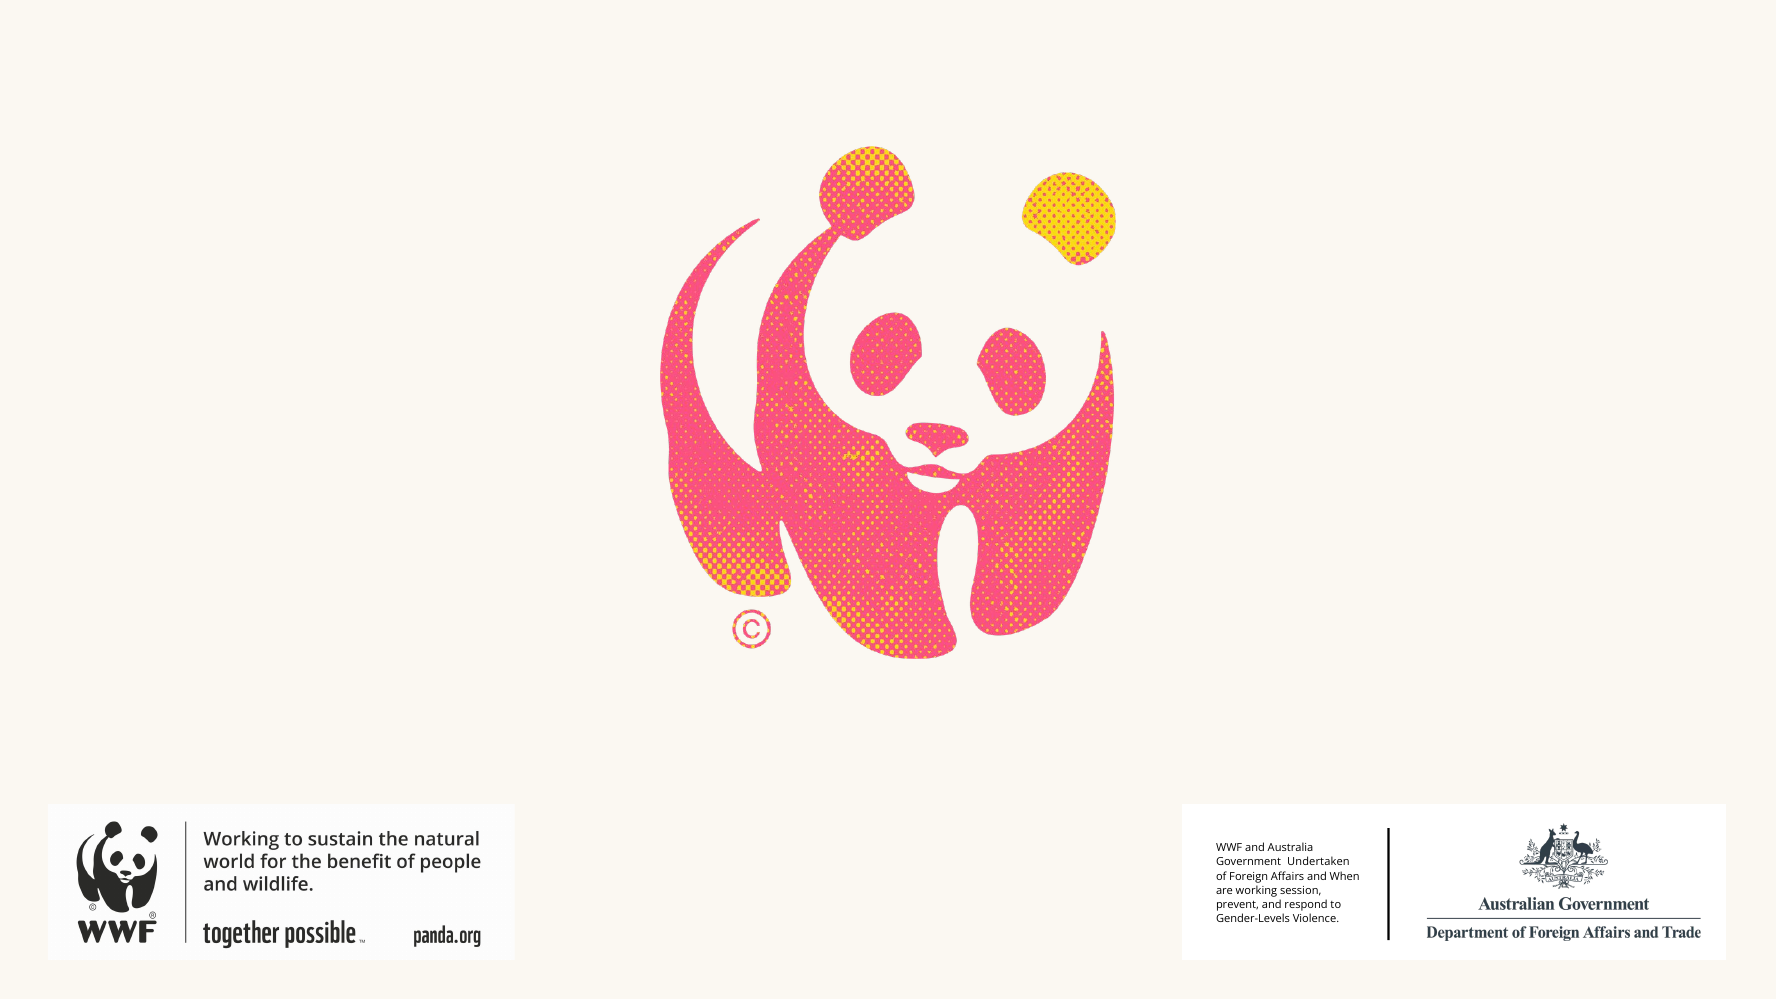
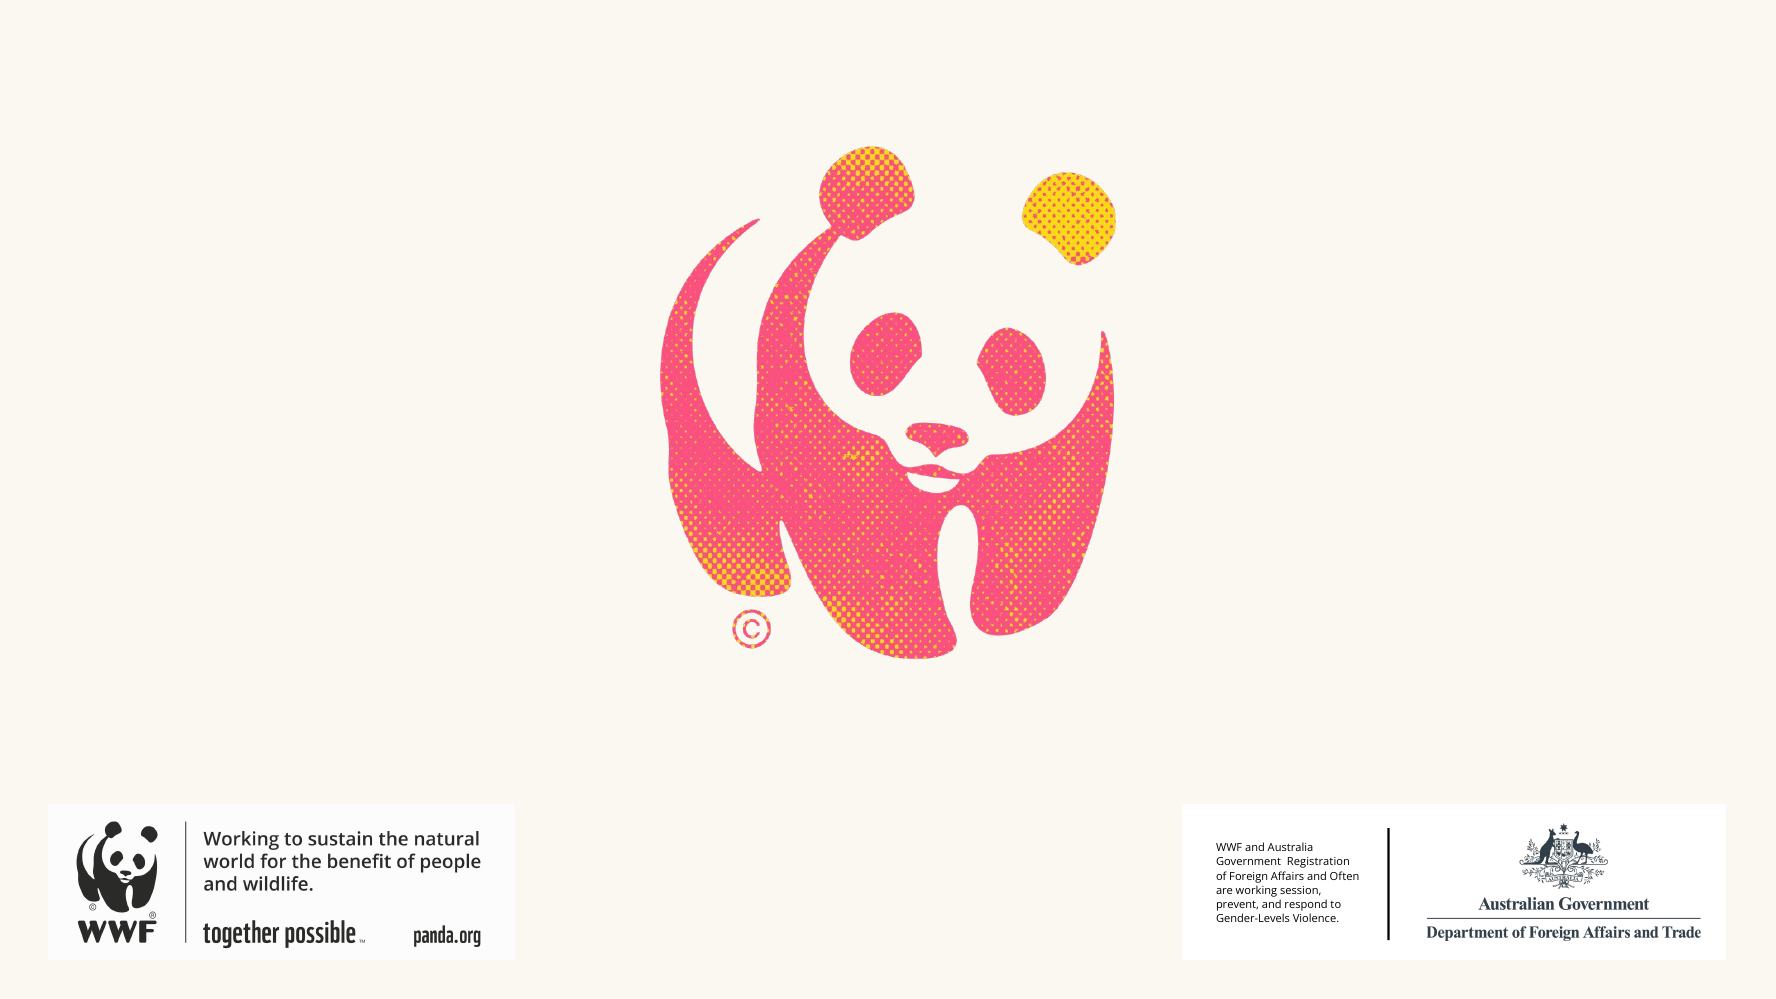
Undertaken: Undertaken -> Registration (1318, 862)
When: When -> Often (1345, 876)
